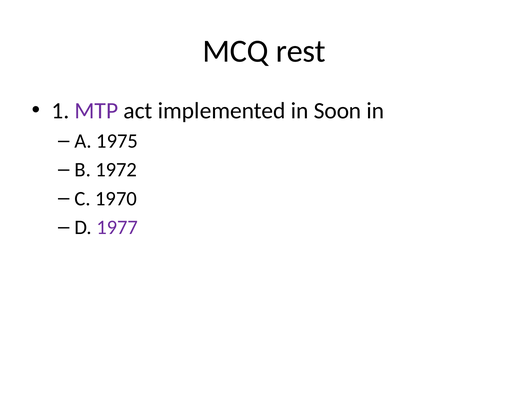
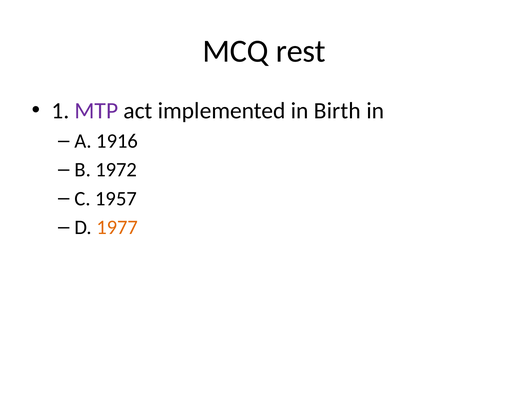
Soon: Soon -> Birth (337, 111)
1975: 1975 -> 1916 (117, 141)
1970: 1970 -> 1957 (116, 199)
1977 colour: purple -> orange (117, 227)
